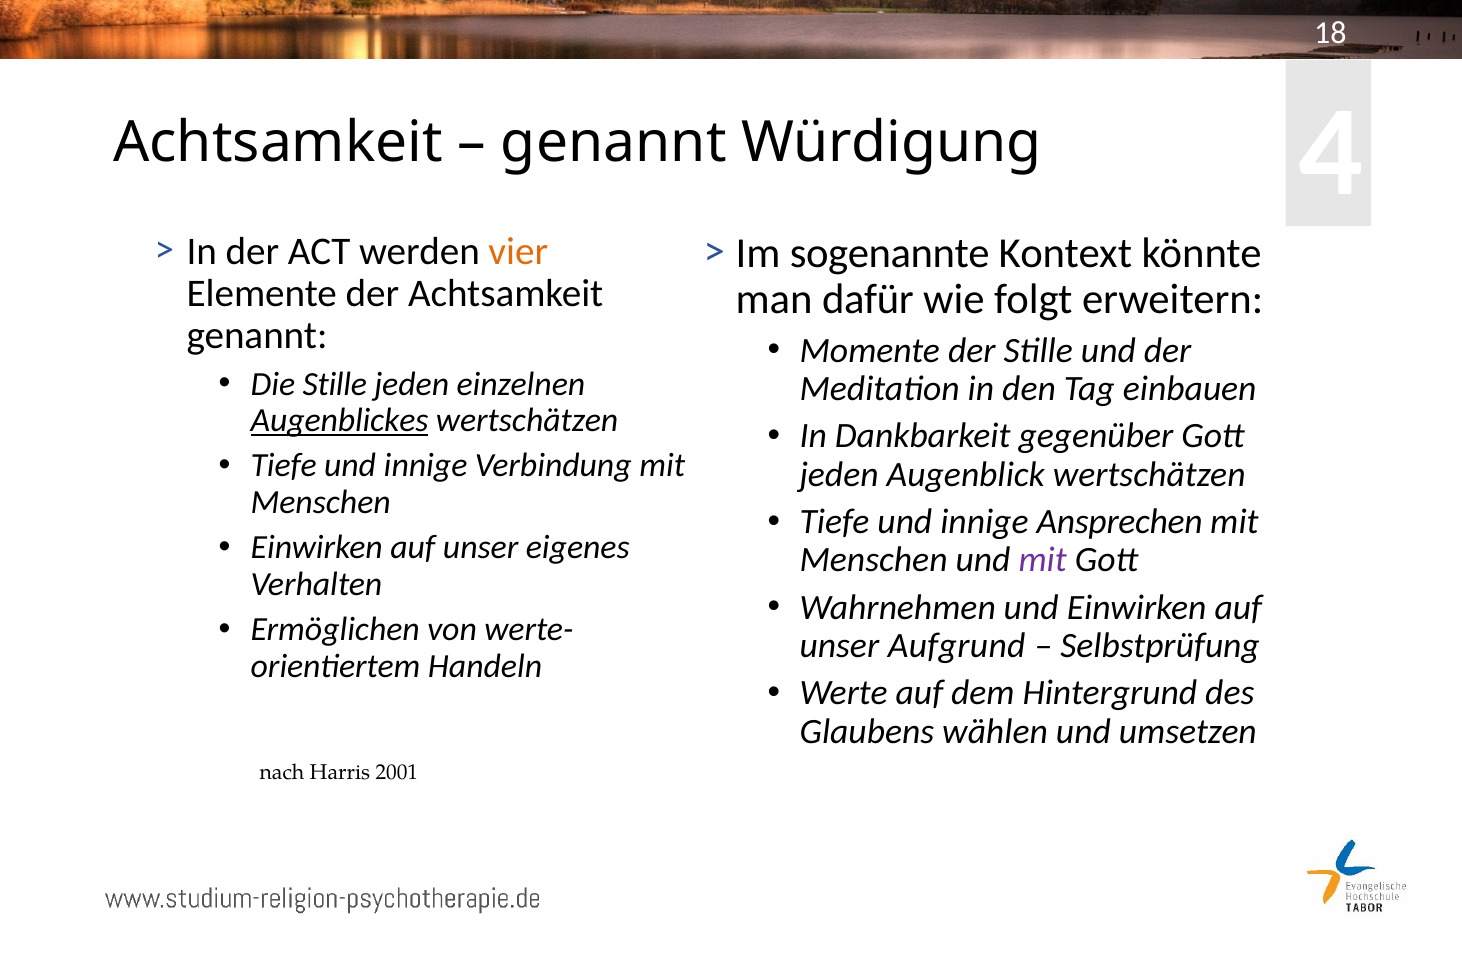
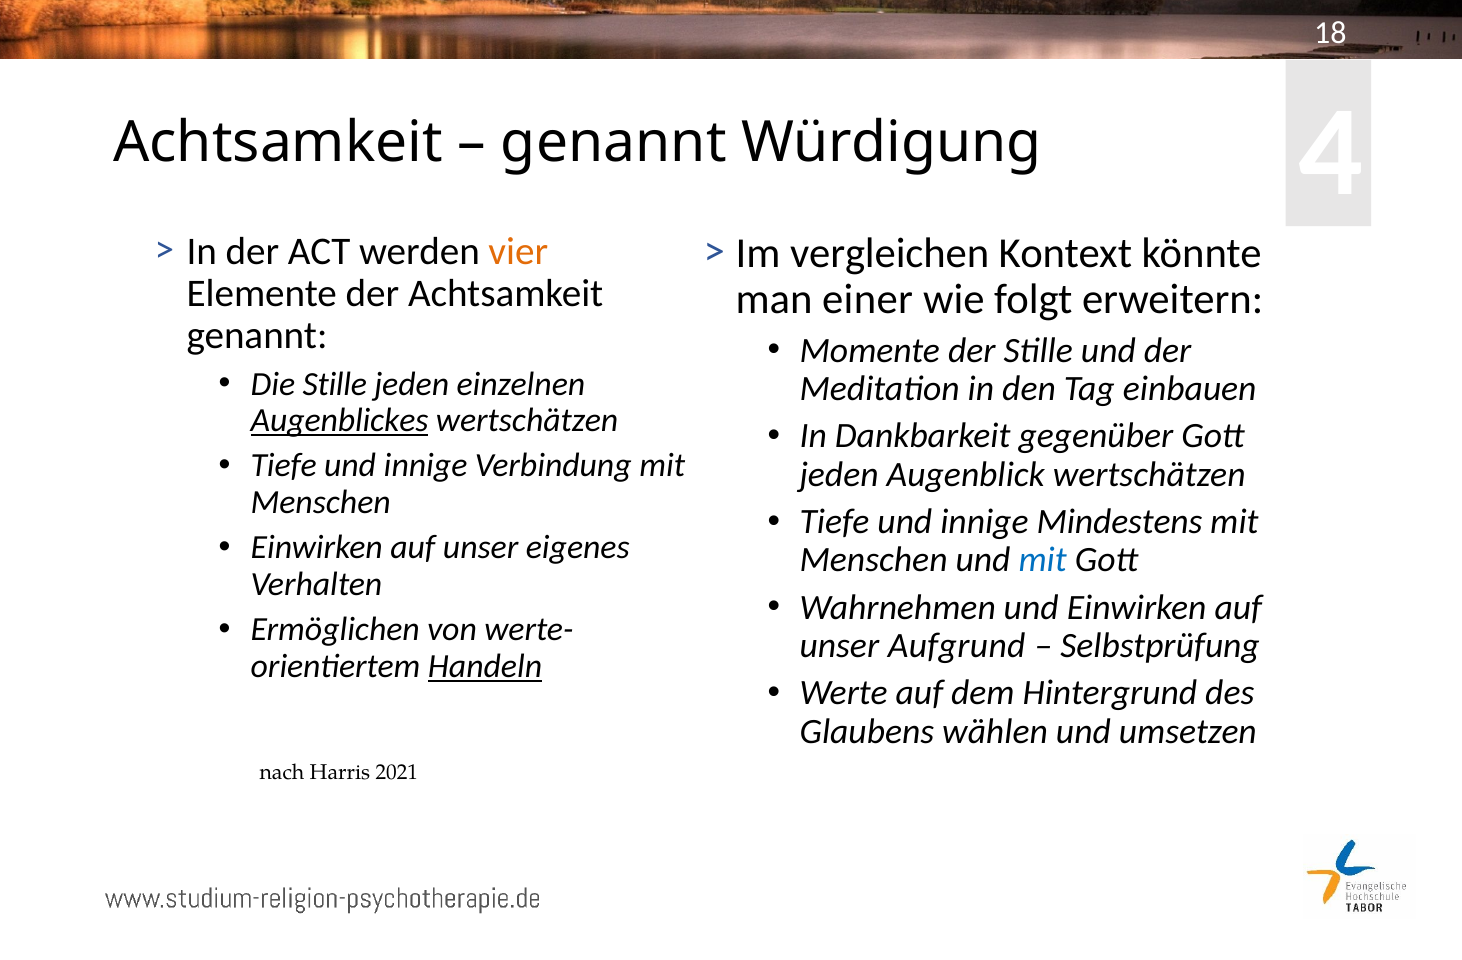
sogenannte: sogenannte -> vergleichen (890, 253)
dafür: dafür -> einer (868, 299)
Ansprechen: Ansprechen -> Mindestens (1120, 522)
mit colour: purple -> blue (1043, 560)
Handeln underline: none -> present (485, 666)
2001: 2001 -> 2021 (397, 773)
